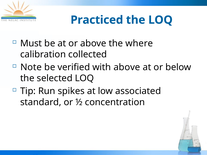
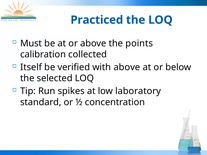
where: where -> points (139, 43)
Note: Note -> Itself (31, 67)
associated: associated -> laboratory (138, 91)
